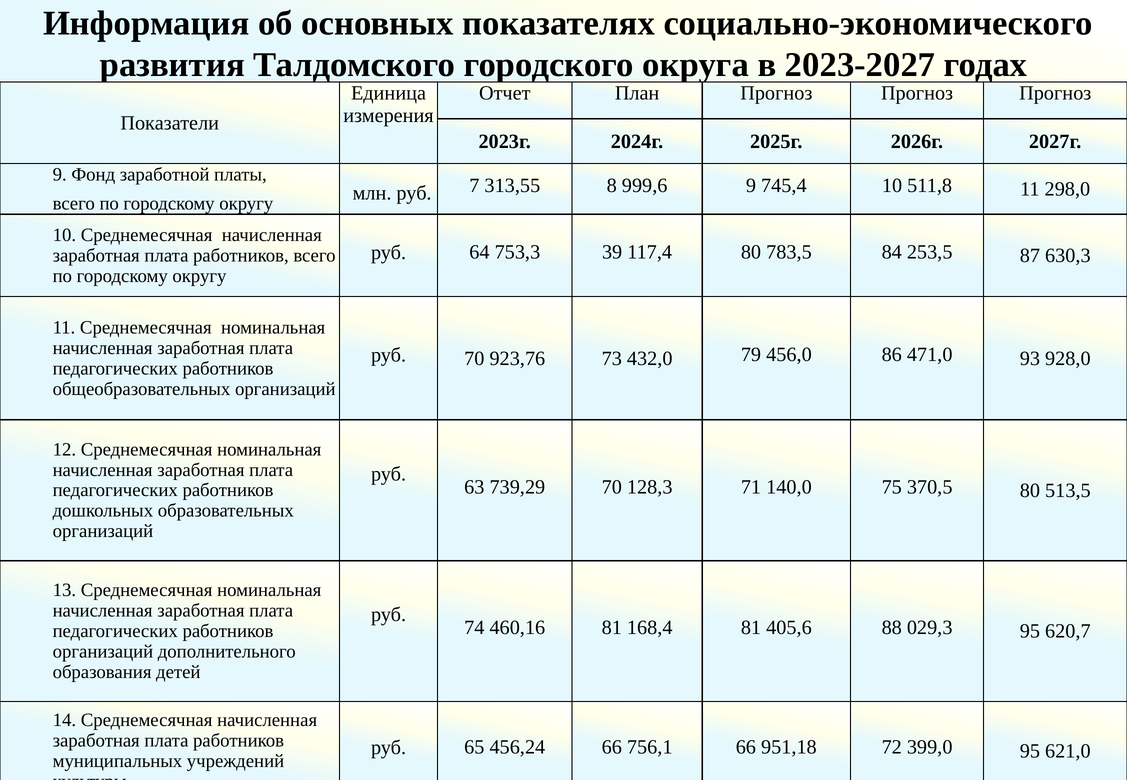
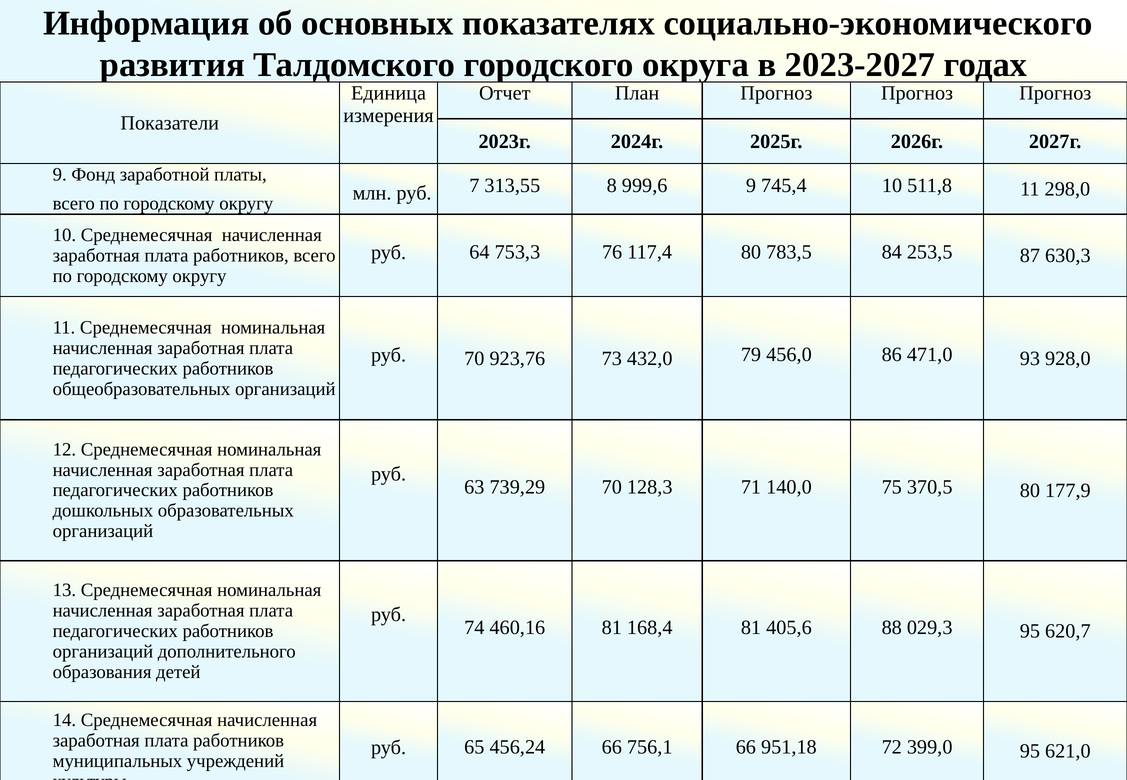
39: 39 -> 76 (612, 252)
513,5: 513,5 -> 177,9 (1068, 491)
